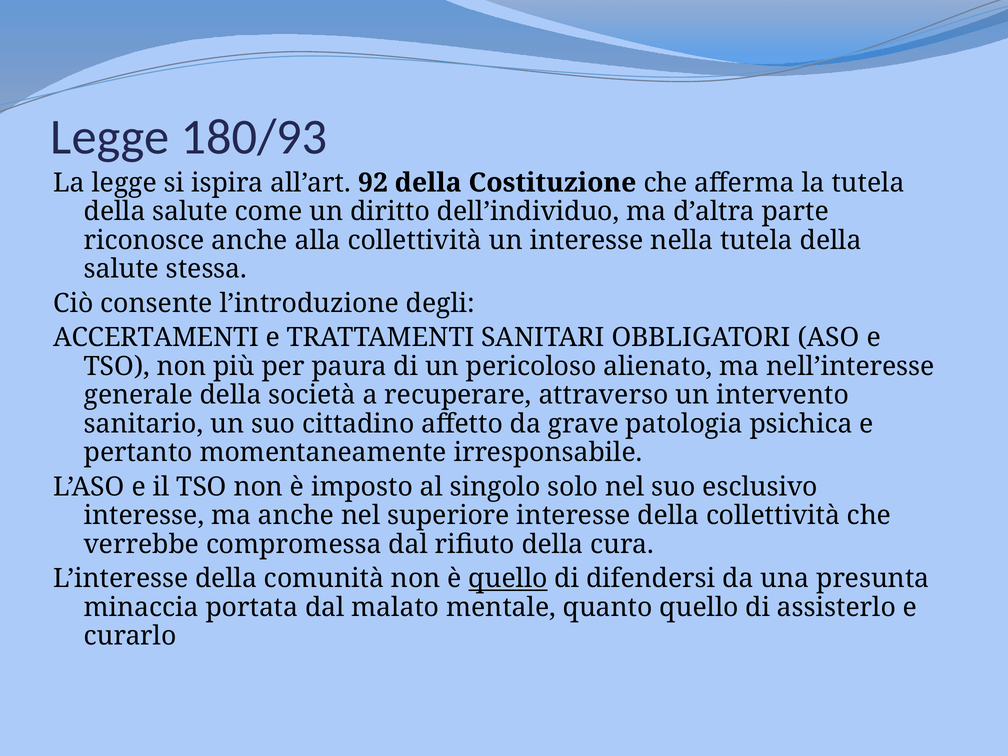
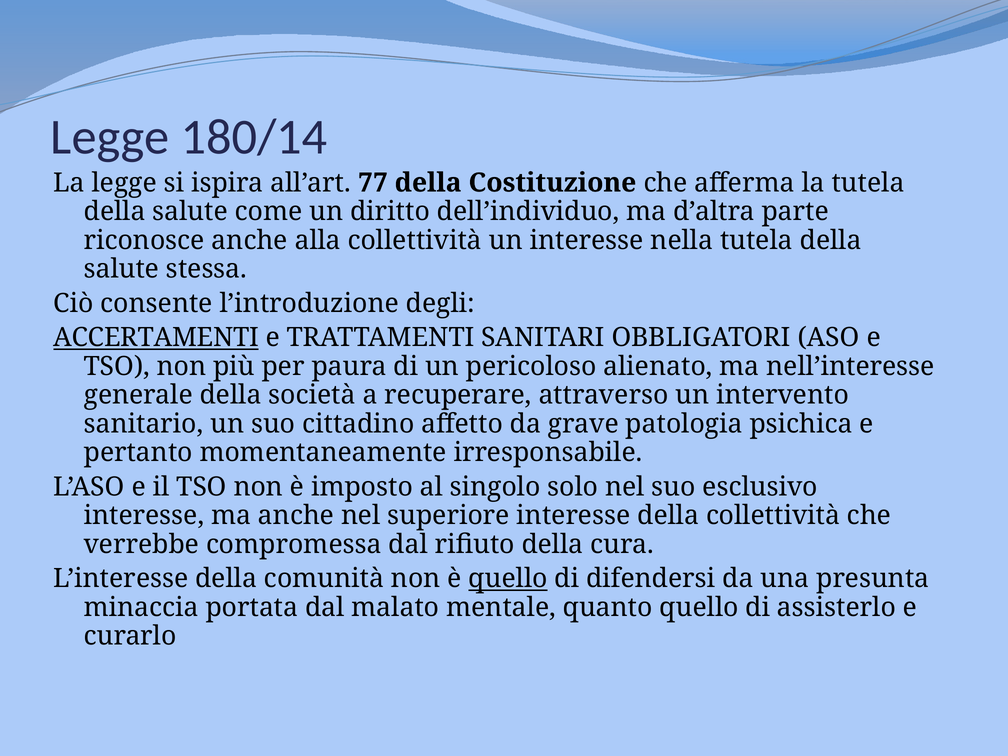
180/93: 180/93 -> 180/14 (254, 137)
92: 92 -> 77 (373, 183)
ACCERTAMENTI underline: none -> present (156, 338)
